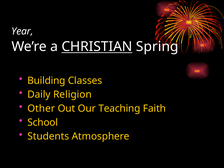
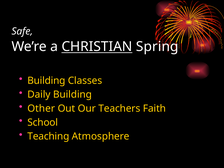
Year: Year -> Safe (22, 31)
Daily Religion: Religion -> Building (72, 95)
Teaching: Teaching -> Teachers (119, 108)
Students: Students -> Teaching (48, 136)
